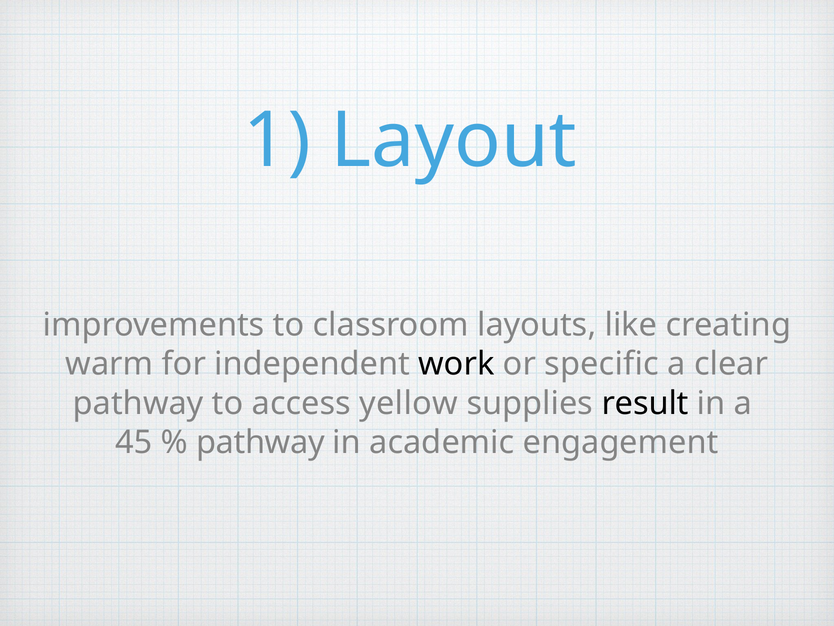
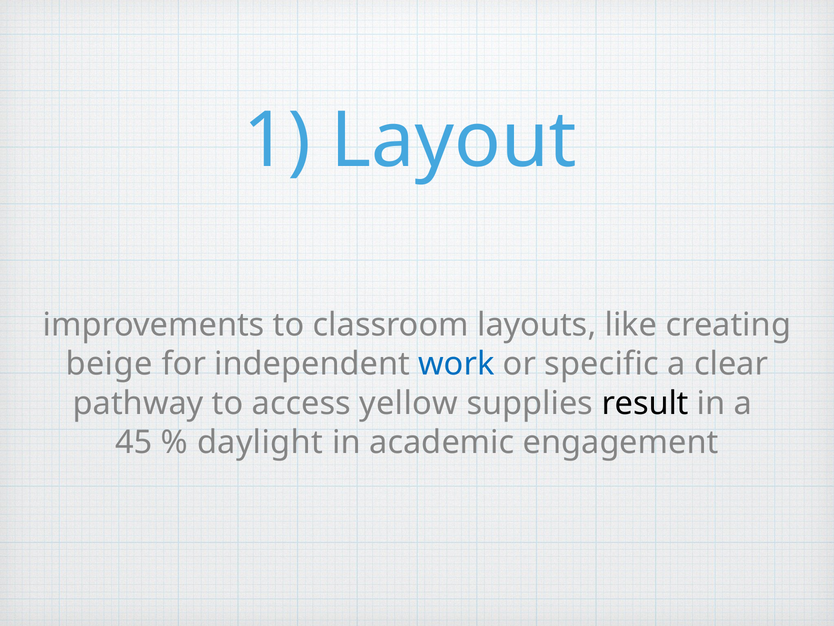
warm: warm -> beige (109, 364)
work colour: black -> blue (456, 364)
pathway: pathway -> daylight (260, 442)
